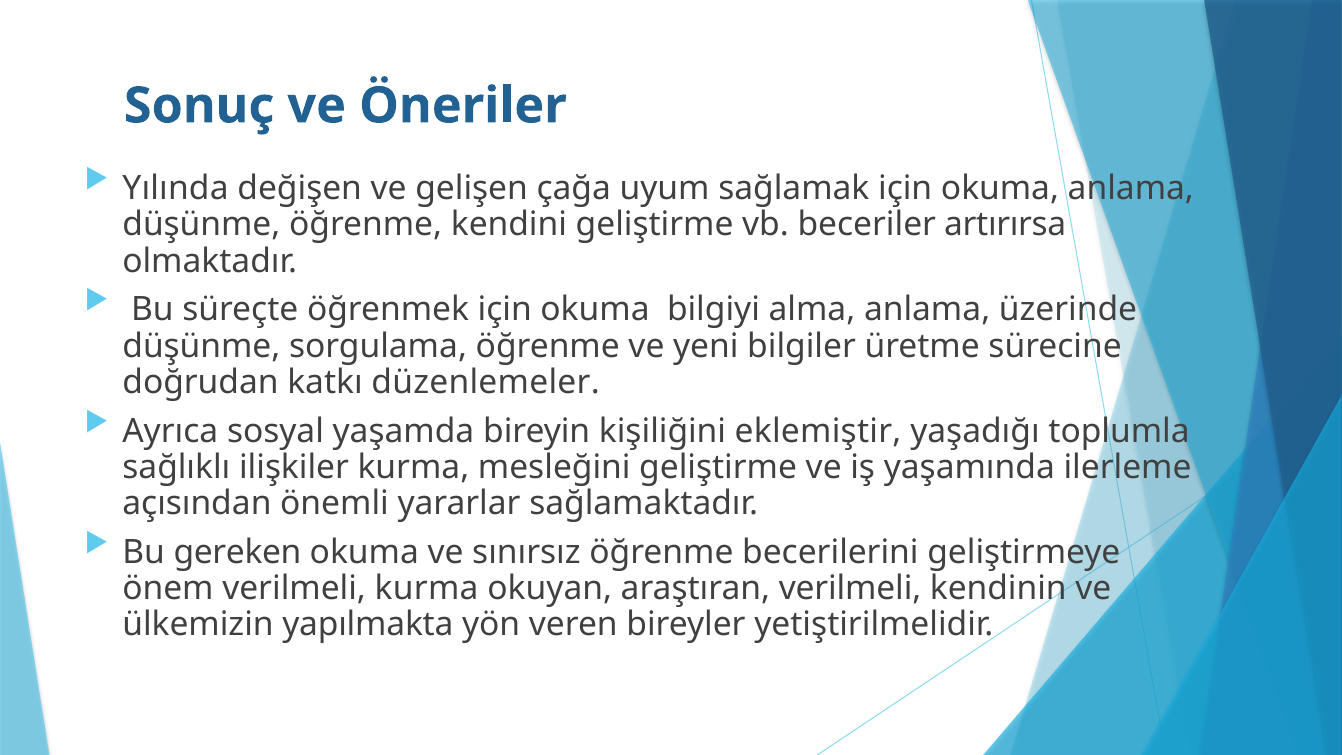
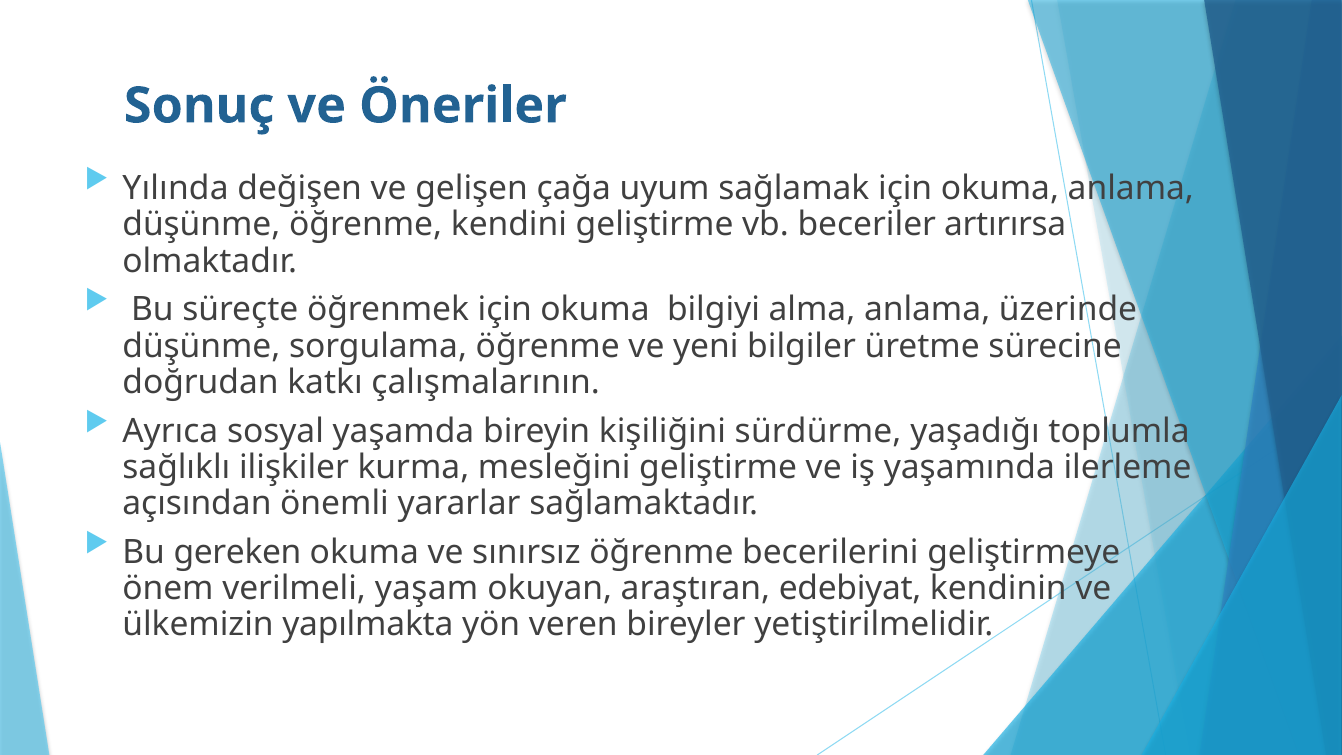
düzenlemeler: düzenlemeler -> çalışmalarının (486, 382)
eklemiştir: eklemiştir -> sürdürme (818, 431)
verilmeli kurma: kurma -> yaşam (427, 588)
araştıran verilmeli: verilmeli -> edebiyat (850, 588)
